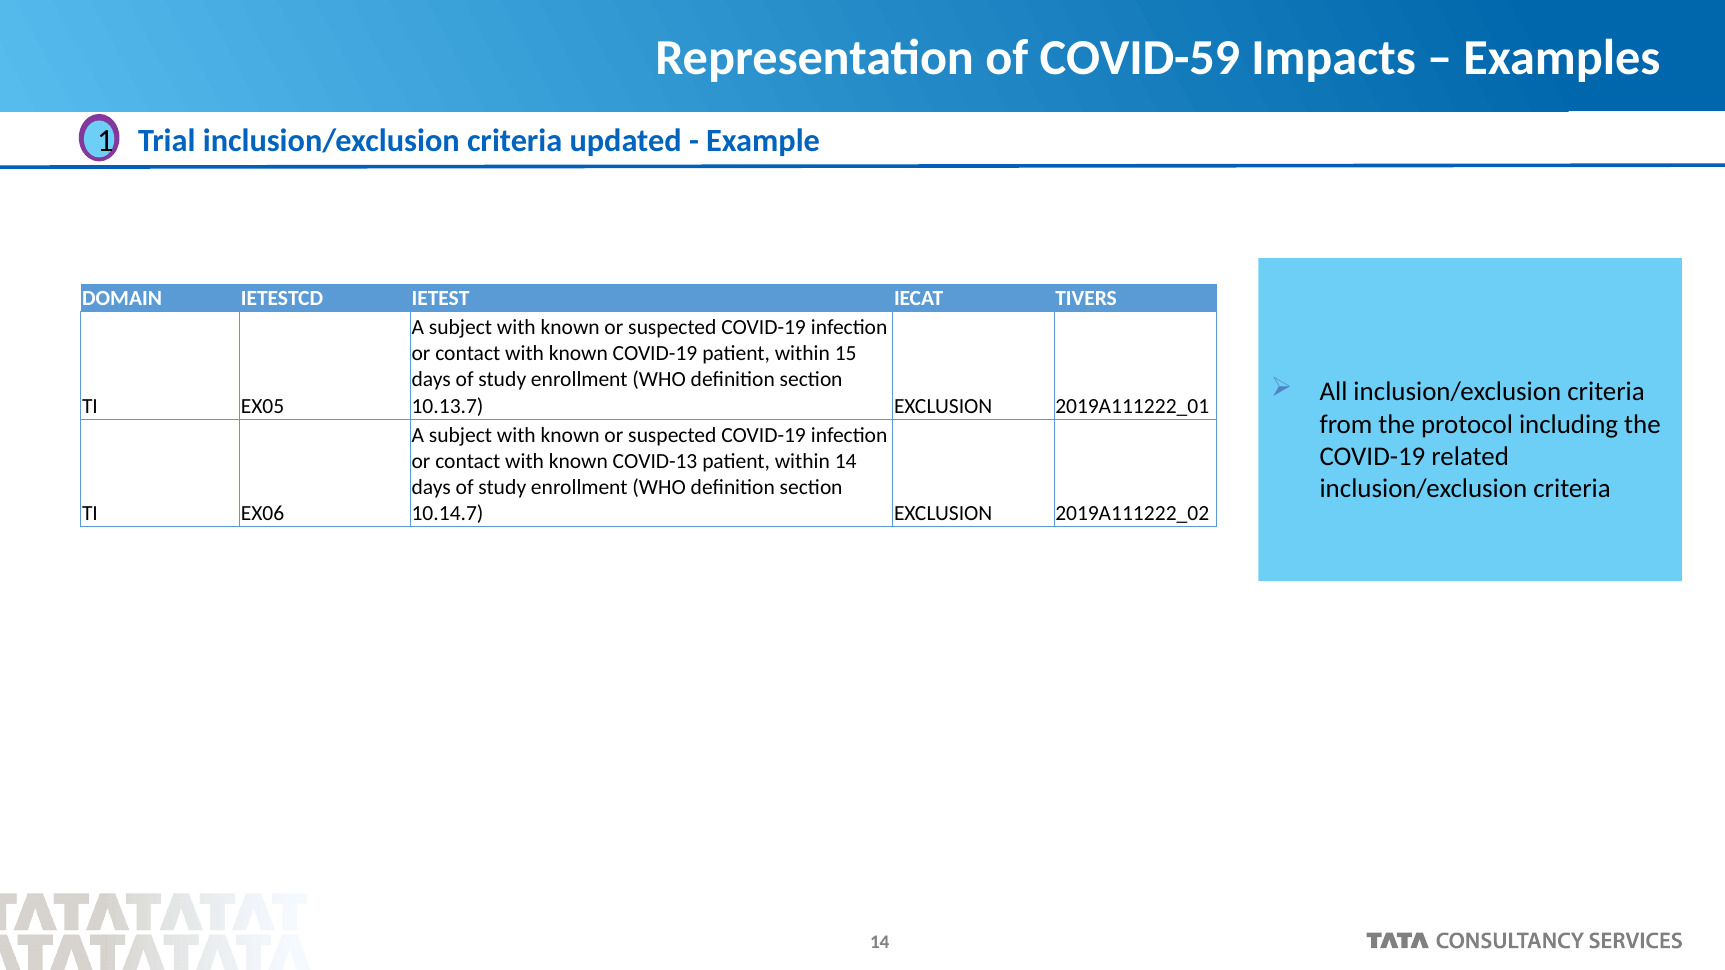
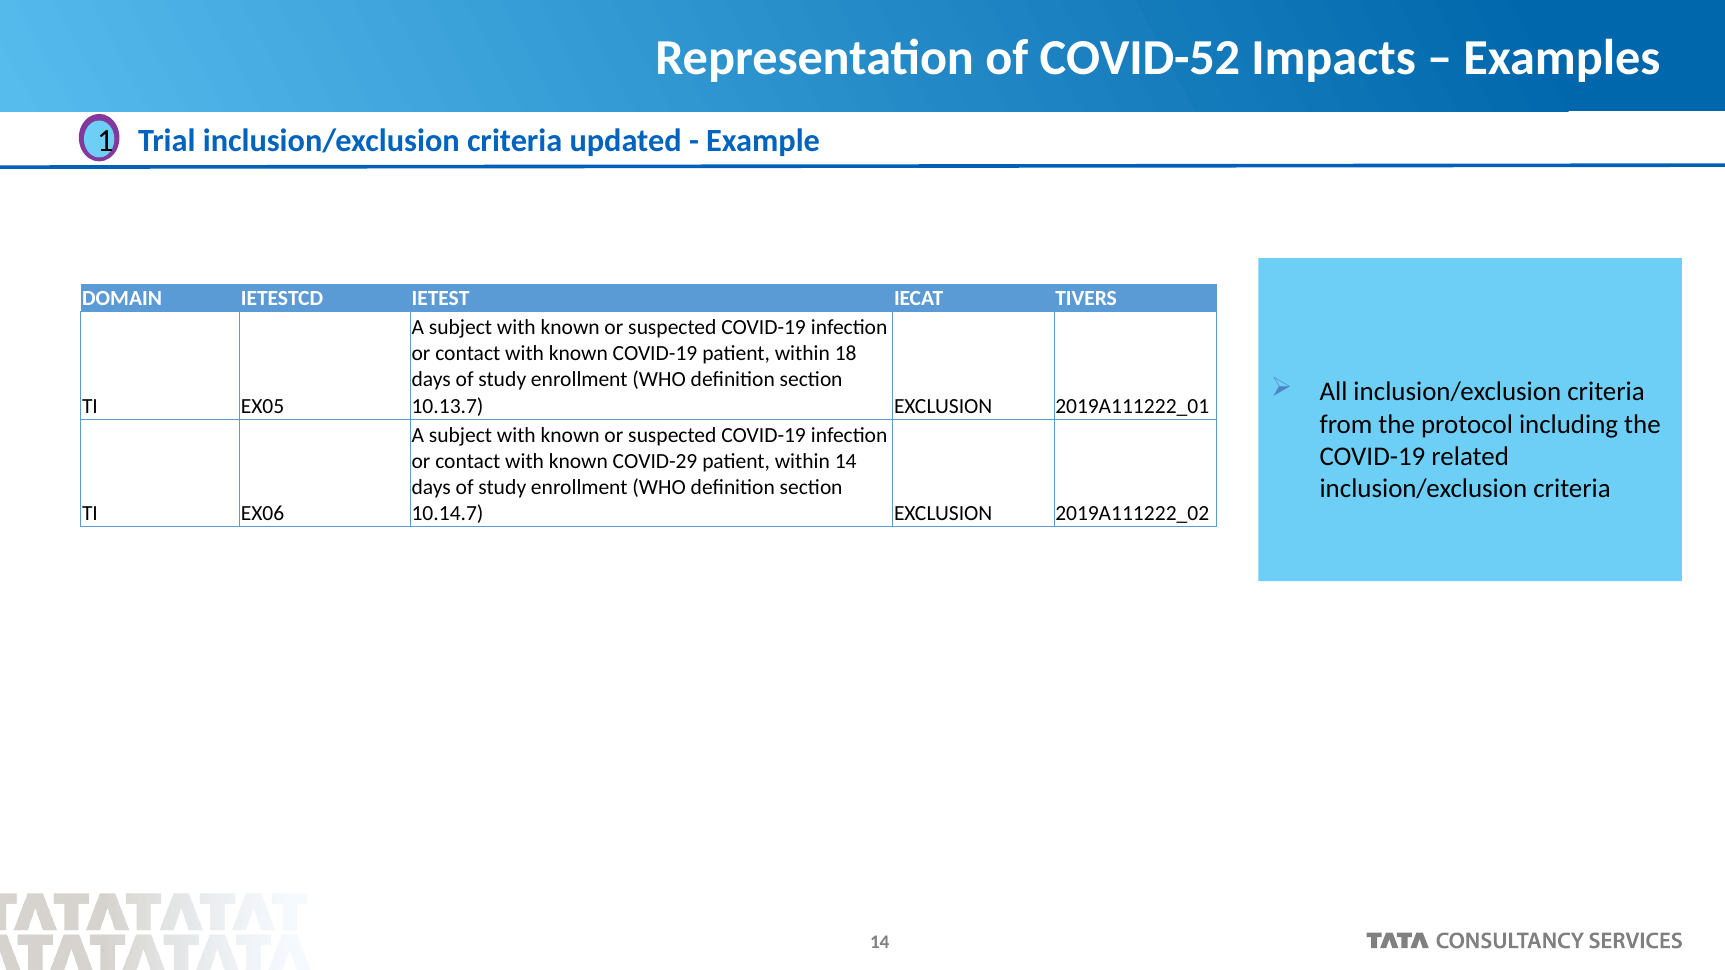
COVID-59: COVID-59 -> COVID-52 (1140, 58)
15: 15 -> 18 (846, 354)
COVID-13: COVID-13 -> COVID-29 (655, 461)
